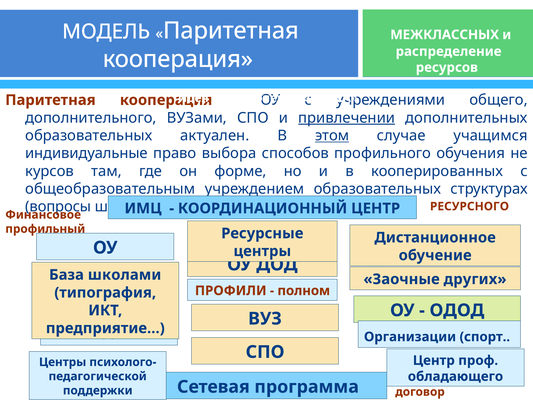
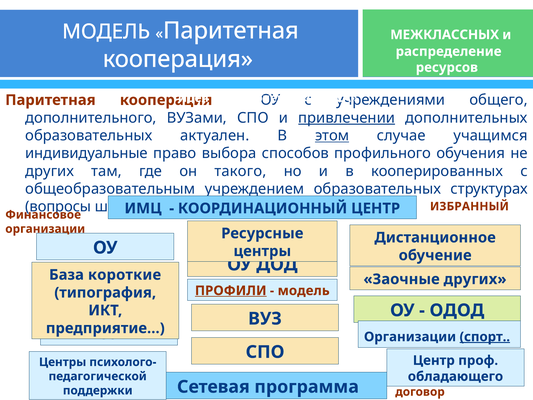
курсов: курсов -> других (50, 171)
форме: форме -> такого (240, 171)
РЕСУРСНОГО: РЕСУРСНОГО -> ИЗБРАННЫЙ (469, 206)
профильный: профильный -> организации (45, 229)
школами: школами -> короткие (125, 275)
ПРОФИЛИ underline: none -> present (231, 291)
полном: полном -> модель (304, 291)
спорт underline: none -> present (485, 337)
